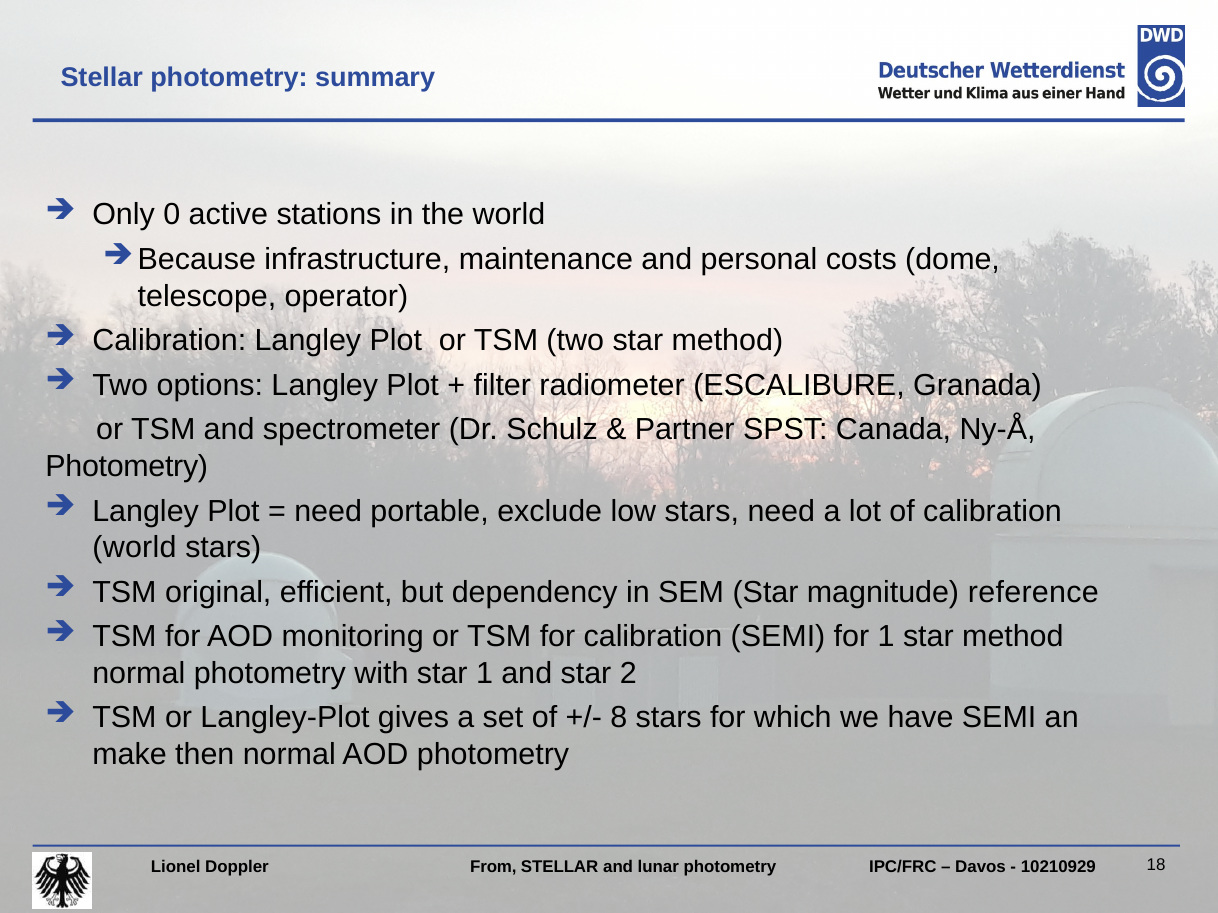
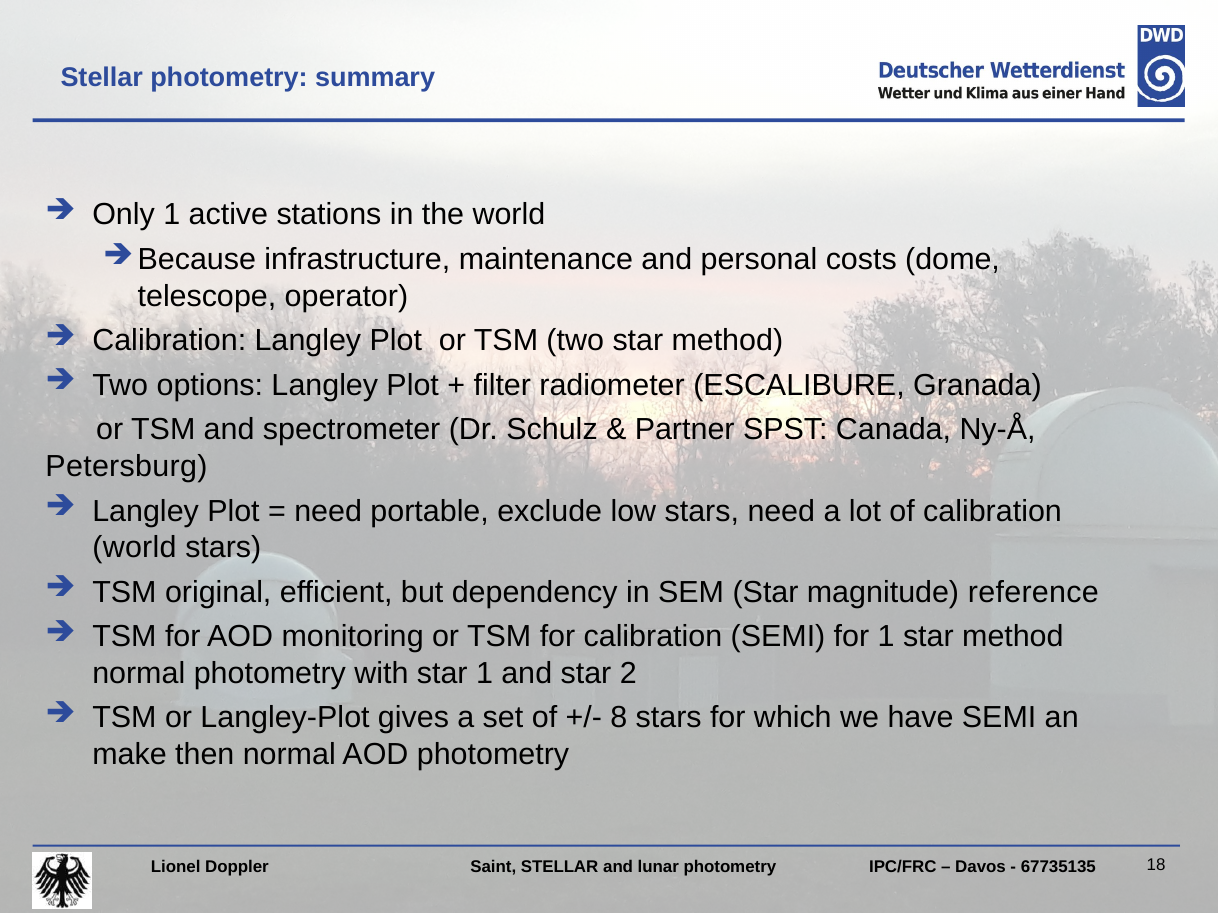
Only 0: 0 -> 1 (172, 215)
Photometry: Photometry -> Petersburg (126, 467)
From: From -> Saint (493, 867)
10210929: 10210929 -> 67735135 (1058, 867)
